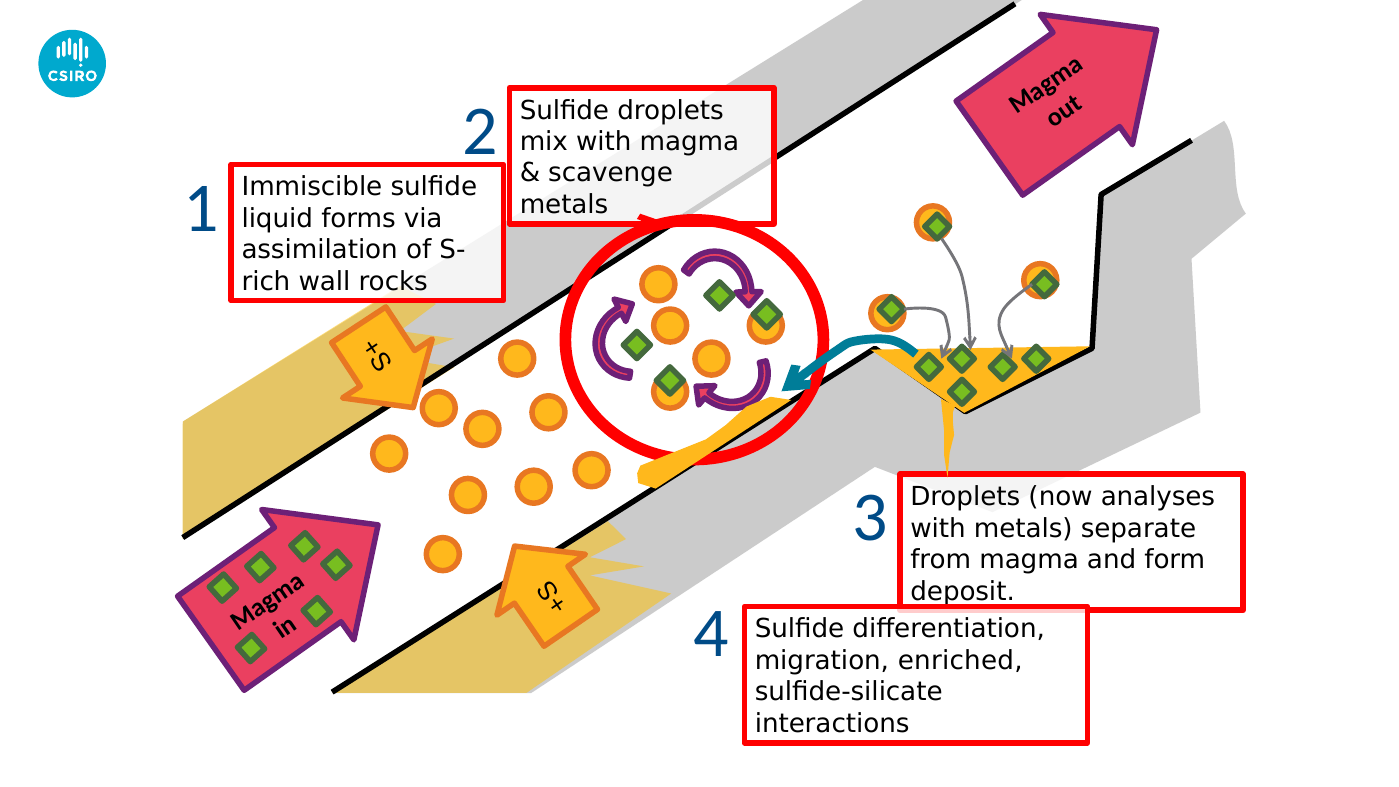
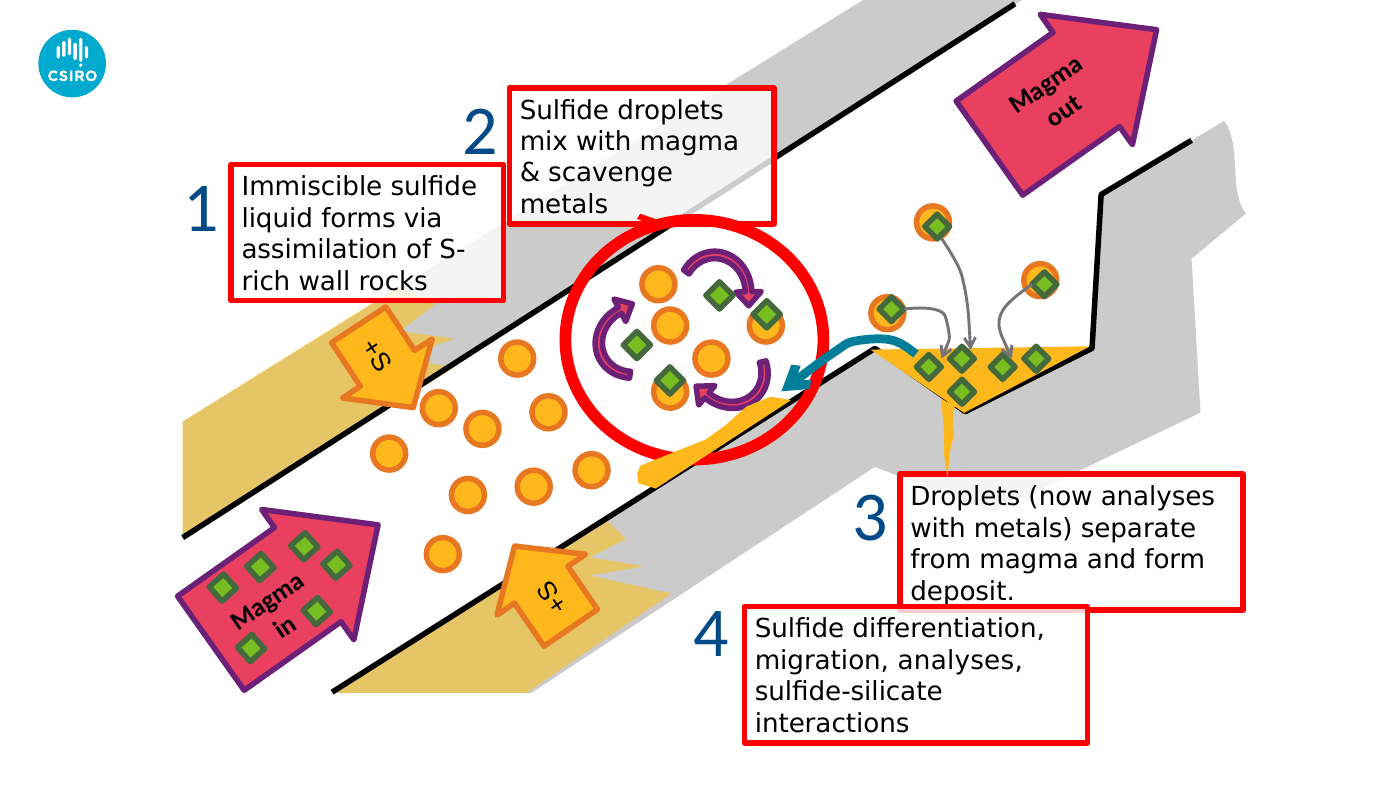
migration enriched: enriched -> analyses (960, 661)
